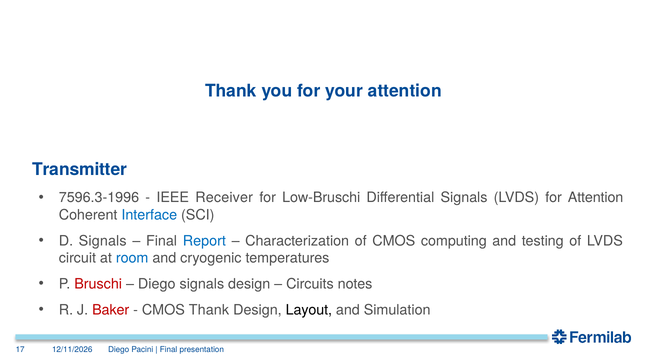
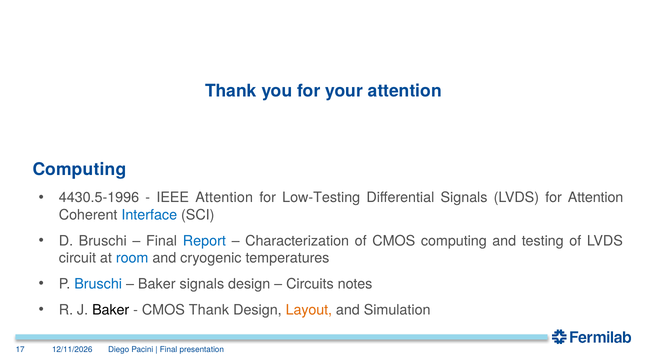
Transmitter: Transmitter -> Computing (79, 170)
7596.3-1996: 7596.3-1996 -> 4430.5-1996 (99, 198)
IEEE Receiver: Receiver -> Attention (224, 198)
Low-Bruschi: Low-Bruschi -> Low-Testing (321, 198)
D Signals: Signals -> Bruschi (103, 241)
Bruschi colour: red -> blue (98, 284)
Diego: Diego -> Baker (157, 284)
Baker colour: red -> black (111, 310)
Layout colour: black -> orange (309, 310)
